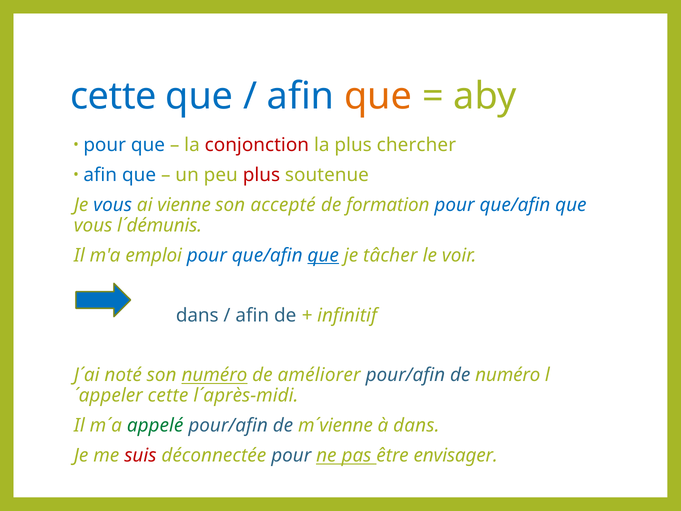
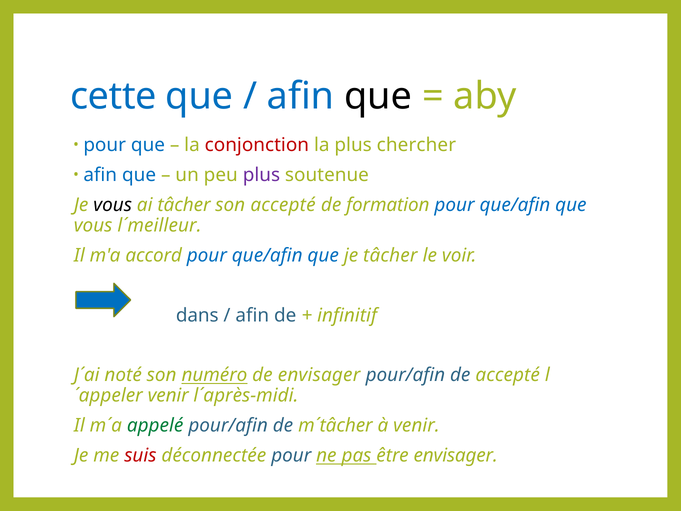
que colour: orange -> black (378, 96)
plus colour: red -> purple (261, 175)
vous colour: blue -> black (113, 205)
ai vienne: vienne -> tâcher (184, 205)
l´démunis: l´démunis -> l´meilleur (159, 225)
emploi: emploi -> accord (154, 255)
que underline: present -> none (323, 255)
de améliorer: améliorer -> envisager (319, 375)
de numéro: numéro -> accepté (508, 375)
cette: cette -> venir (168, 395)
m´vienne: m´vienne -> m´tâcher (335, 425)
à dans: dans -> venir (416, 425)
